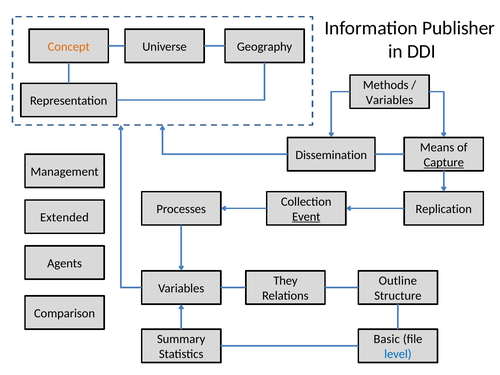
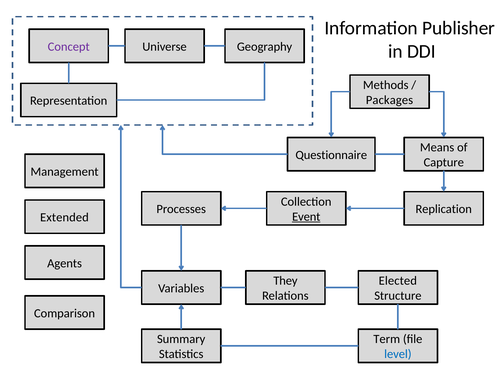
Concept colour: orange -> purple (69, 47)
Variables: Variables -> Packages (390, 100)
Dissemination: Dissemination -> Questionnaire (331, 155)
Capture underline: present -> none (444, 163)
Outline: Outline -> Elected (398, 281)
Basic: Basic -> Term (387, 339)
